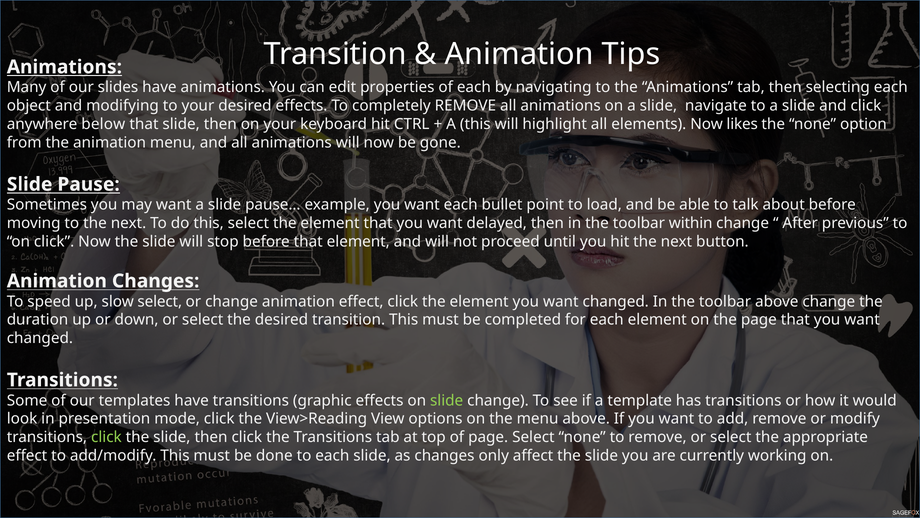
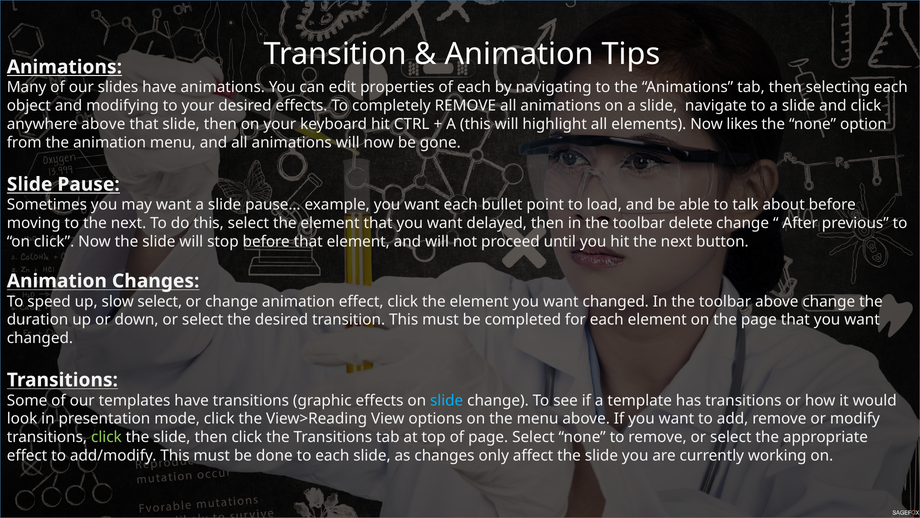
anywhere below: below -> above (103, 124)
within: within -> delete (691, 223)
slide colour: light green -> light blue (447, 400)
